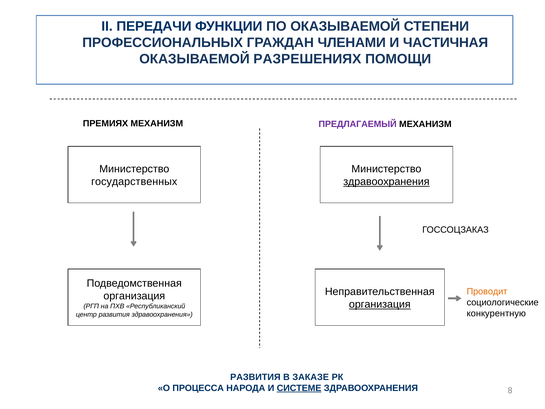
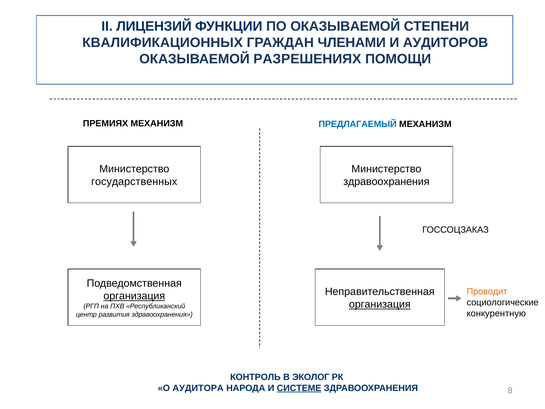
ПЕРЕДАЧИ: ПЕРЕДАЧИ -> ЛИЦЕНЗИЙ (154, 26)
ПРОФЕССИОНАЛЬНЫХ: ПРОФЕССИОНАЛЬНЫХ -> КВАЛИФИКАЦИОННЫХ (163, 43)
ЧАСТИЧНАЯ: ЧАСТИЧНАЯ -> АУДИТОРОВ (446, 43)
ПРЕДЛАГАЕМЫЙ colour: purple -> blue (358, 124)
здравоохранения underline: present -> none (386, 182)
организация underline: none -> present (134, 296)
РАЗВИТИЯ: РАЗВИТИЯ -> КОНТРОЛЬ (255, 377)
ЗАКАЗЕ: ЗАКАЗЕ -> ЭКОЛОГ (311, 377)
ПРОЦЕССА: ПРОЦЕССА -> АУДИТОРА (198, 388)
